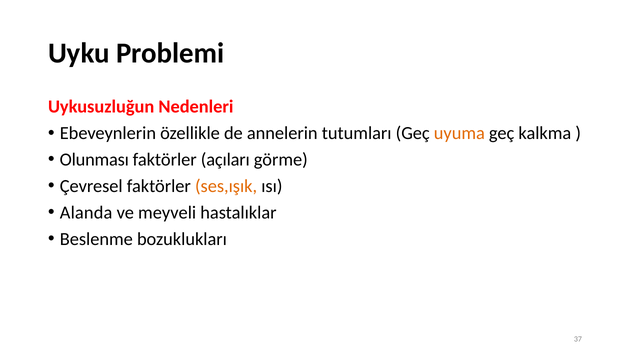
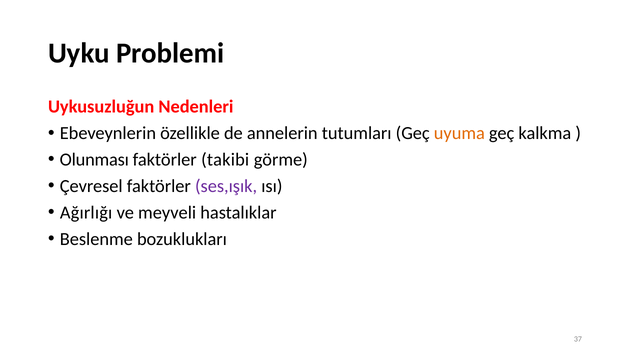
açıları: açıları -> takibi (225, 159)
ses,ışık colour: orange -> purple (226, 186)
Alanda: Alanda -> Ağırlığı (86, 212)
